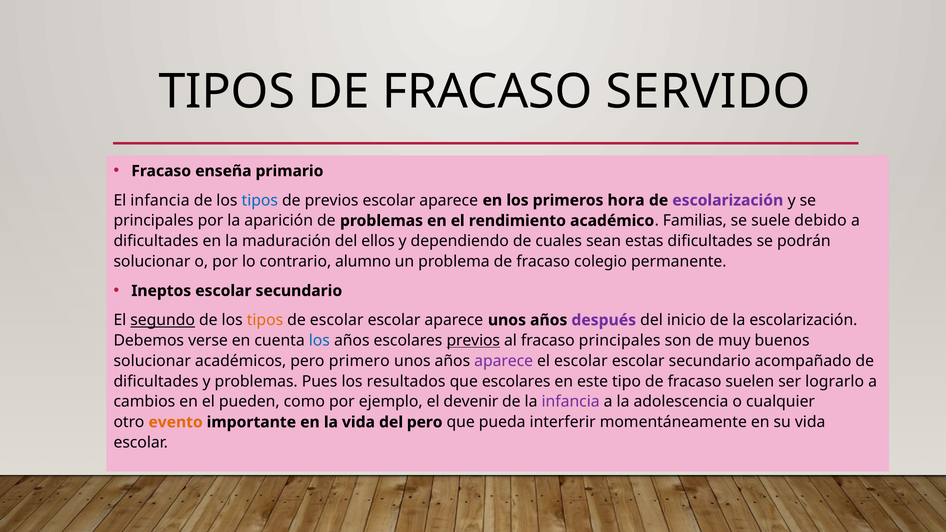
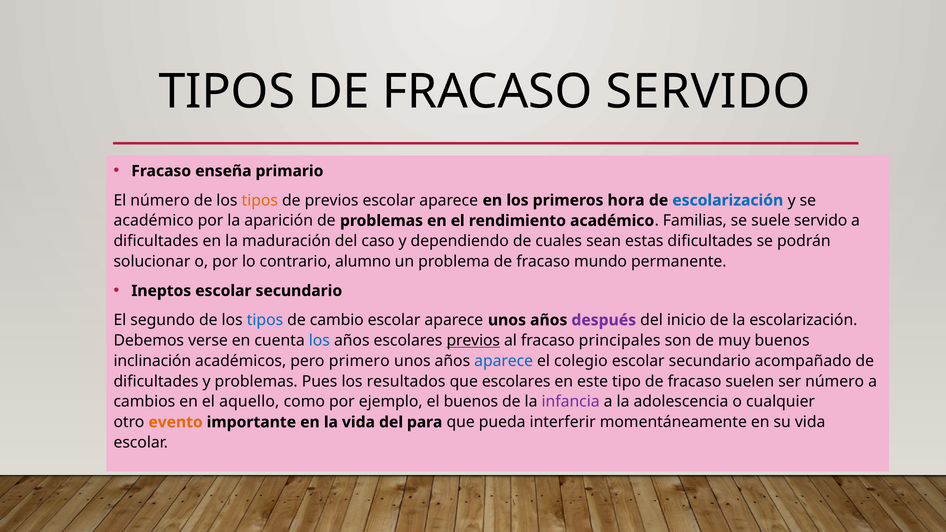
El infancia: infancia -> número (160, 200)
tipos colour: blue -> orange (260, 200)
escolarización colour: purple -> blue (728, 200)
principales: principales -> académico (154, 221)
suele debido: debido -> servido (821, 221)
ellos: ellos -> caso (378, 241)
colegio: colegio -> mundo (601, 262)
segundo underline: present -> none (163, 320)
tipos colour: orange -> blue (265, 320)
de escolar: escolar -> cambio (337, 320)
solucionar: solucionar -> inclinación (152, 361)
aparece colour: purple -> blue (504, 361)
el escolar: escolar -> colegio (581, 361)
ser lograrlo: lograrlo -> número (835, 381)
pueden: pueden -> aquello (249, 402)
el devenir: devenir -> buenos (471, 402)
del pero: pero -> para (425, 422)
